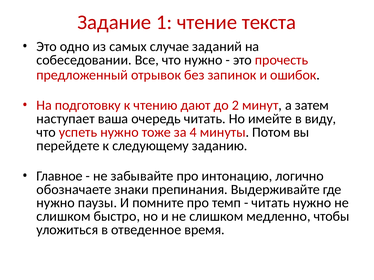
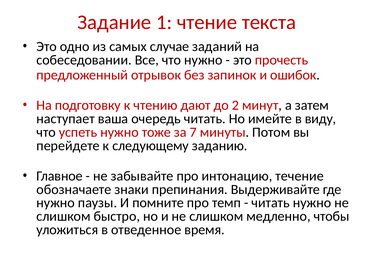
4: 4 -> 7 (193, 132)
логично: логично -> течение (300, 176)
